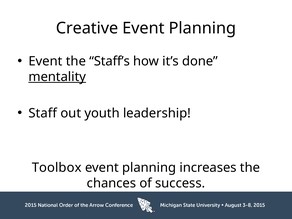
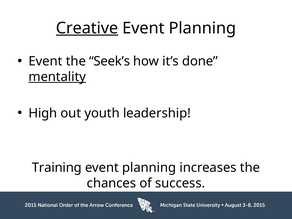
Creative underline: none -> present (87, 28)
Staff’s: Staff’s -> Seek’s (110, 61)
Staff: Staff -> High (43, 113)
Toolbox: Toolbox -> Training (57, 168)
